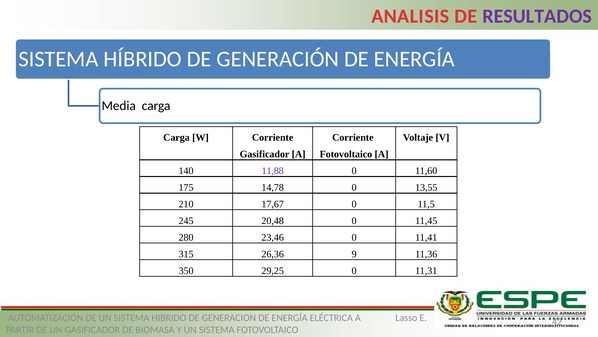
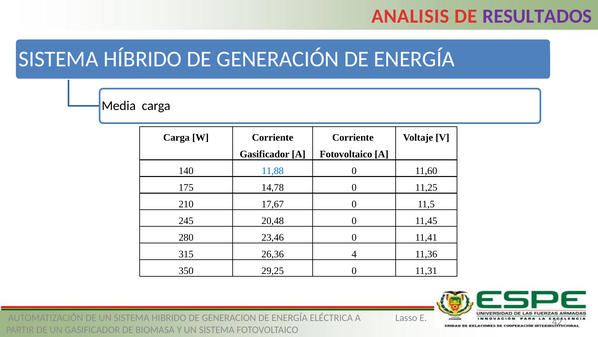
11,88 colour: purple -> blue (273, 171)
13,55: 13,55 -> 11,25 (426, 187)
9: 9 -> 4 (354, 254)
